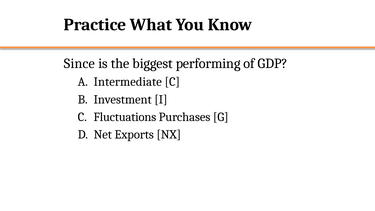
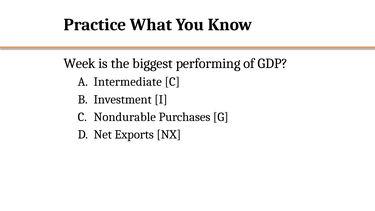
Since: Since -> Week (80, 64)
Fluctuations: Fluctuations -> Nondurable (125, 117)
